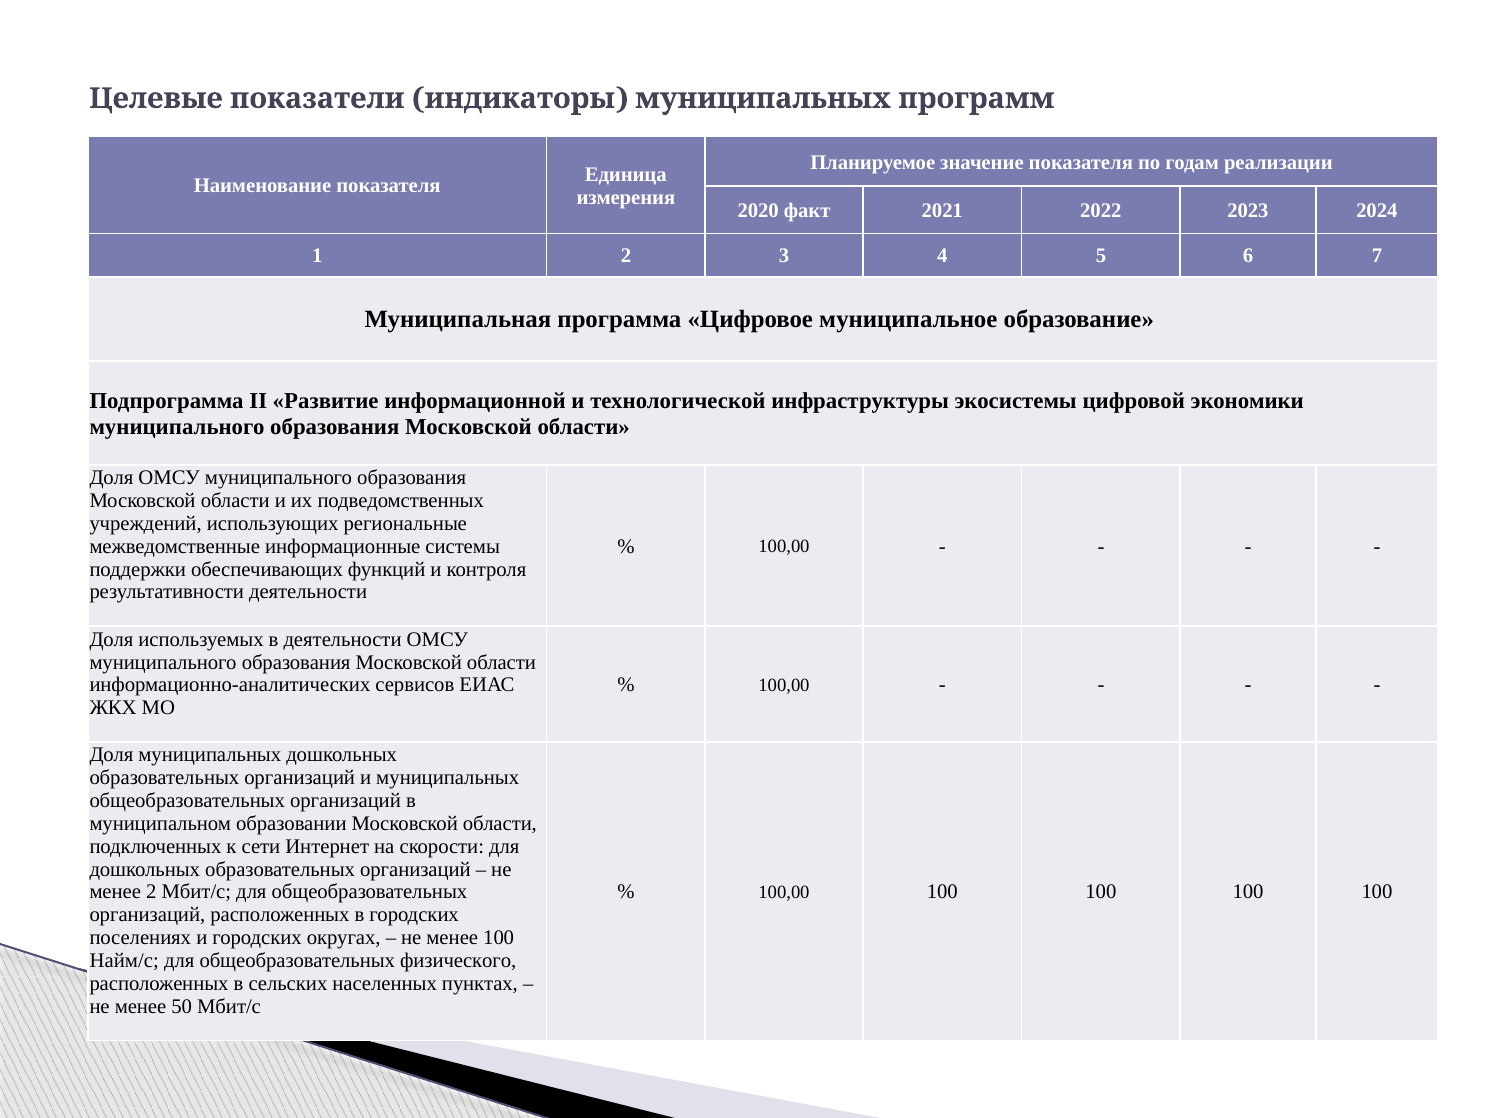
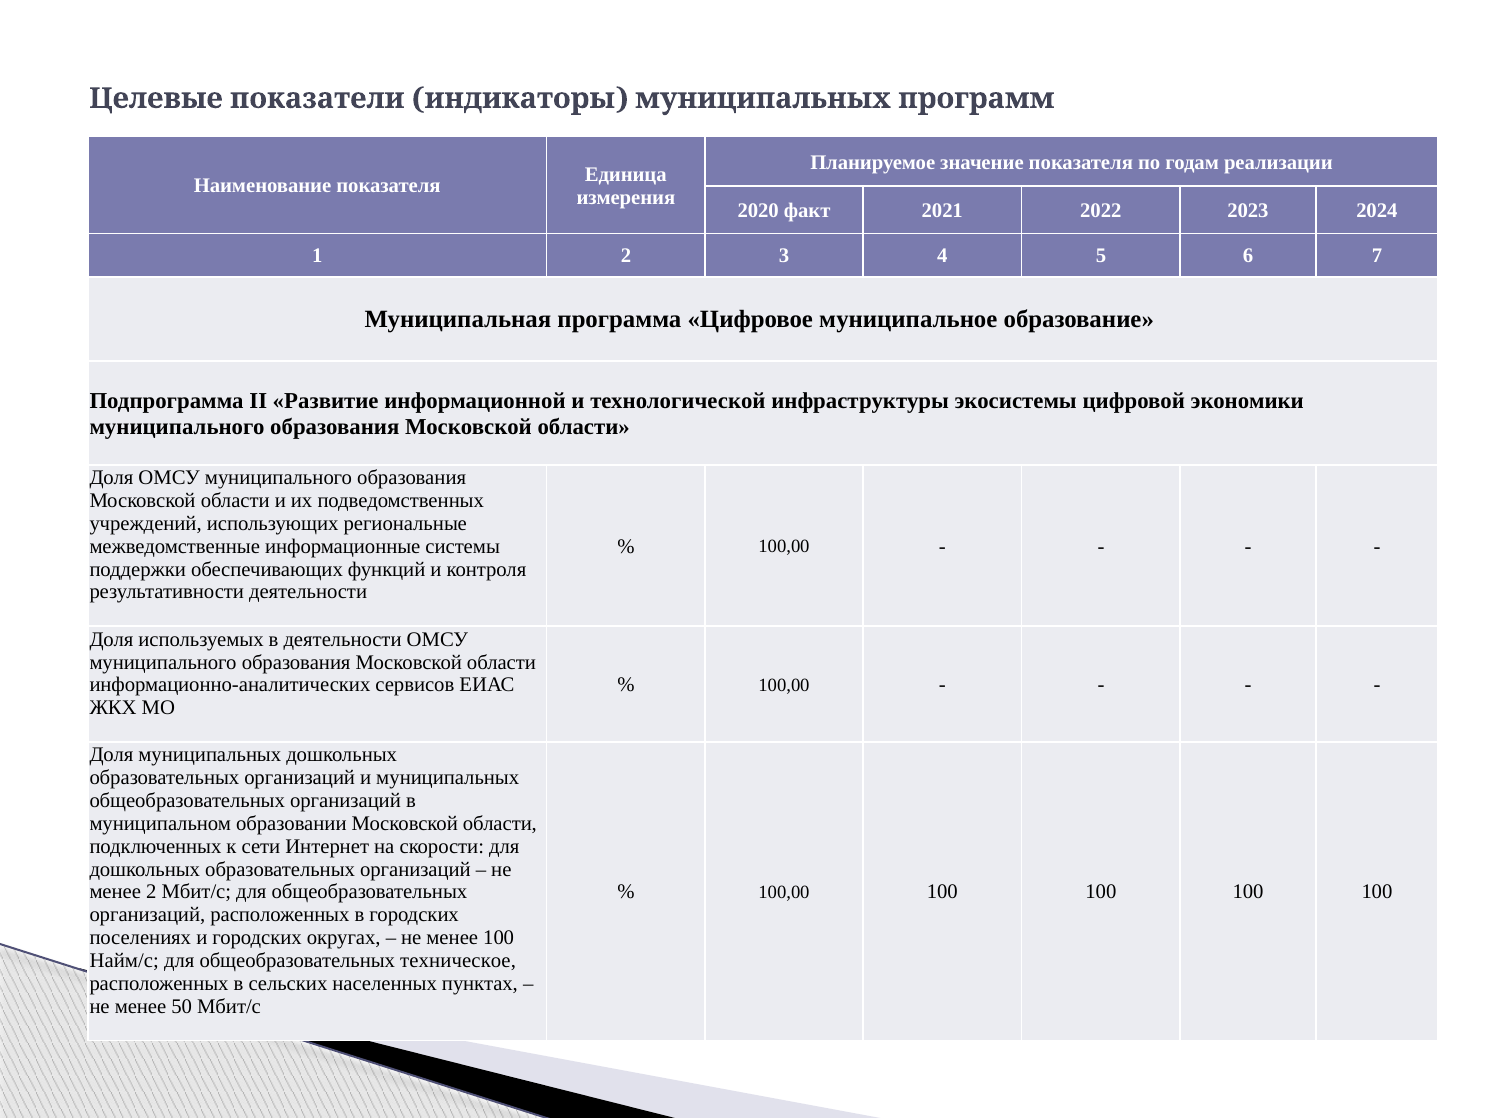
физического: физического -> техническое (458, 961)
